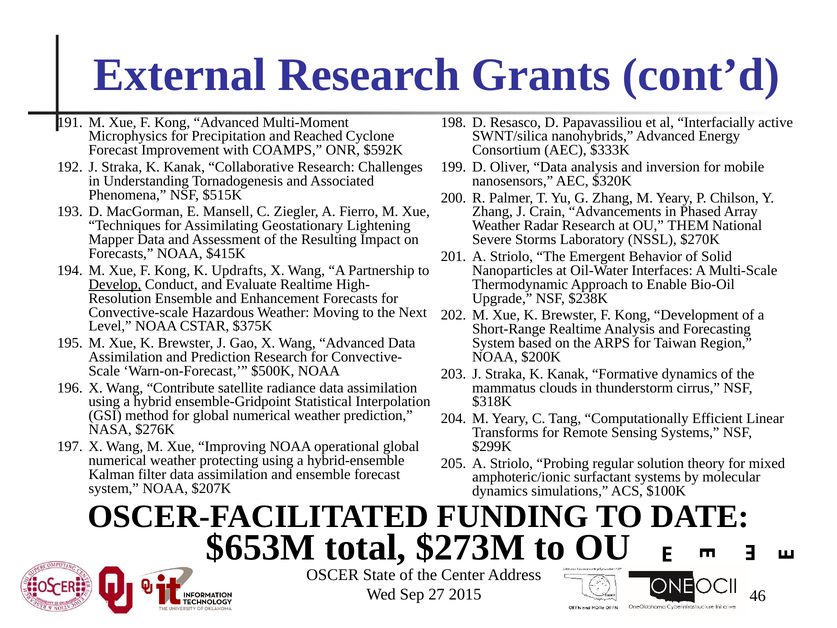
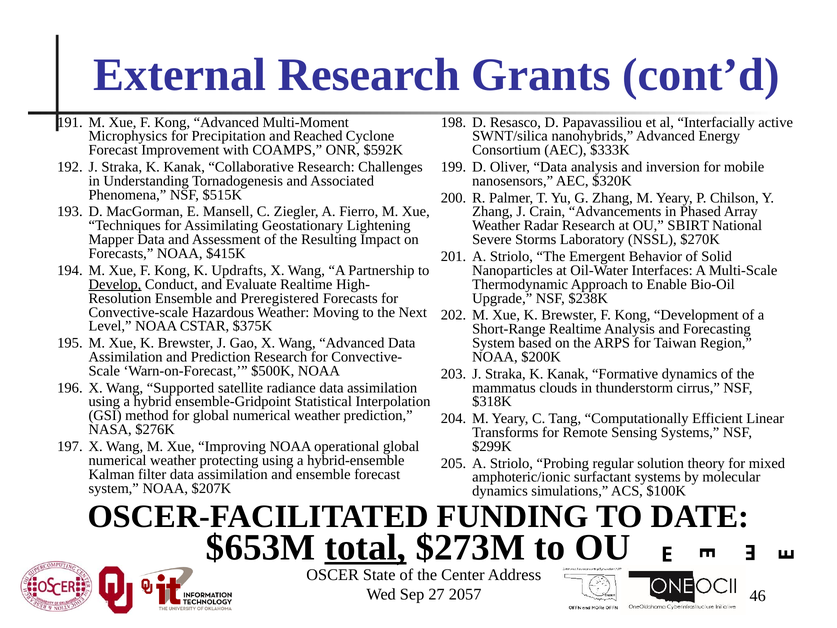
THEM: THEM -> SBIRT (688, 226)
Enhancement: Enhancement -> Preregistered (280, 298)
Contribute: Contribute -> Supported (181, 388)
total underline: none -> present (366, 547)
2015: 2015 -> 2057 (465, 594)
